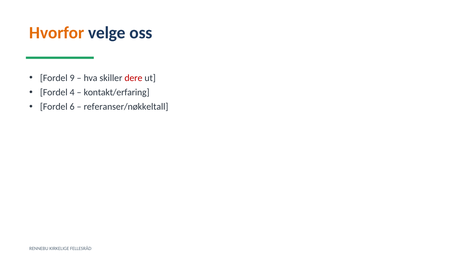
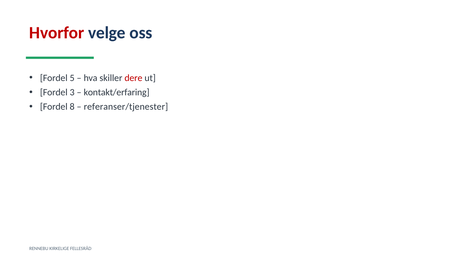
Hvorfor colour: orange -> red (57, 33)
9: 9 -> 5 (72, 78)
4: 4 -> 3 (72, 92)
6: 6 -> 8 (72, 107)
referanser/nøkkeltall: referanser/nøkkeltall -> referanser/tjenester (126, 107)
